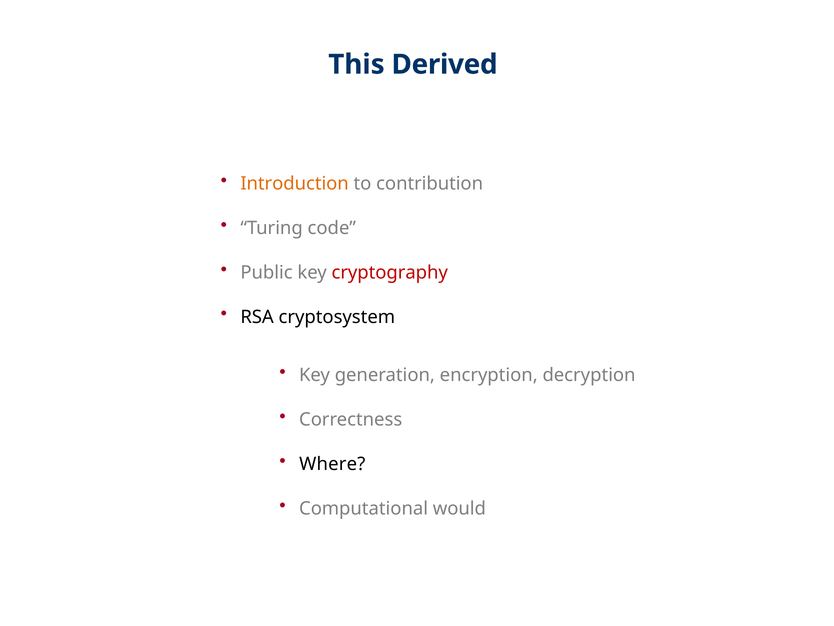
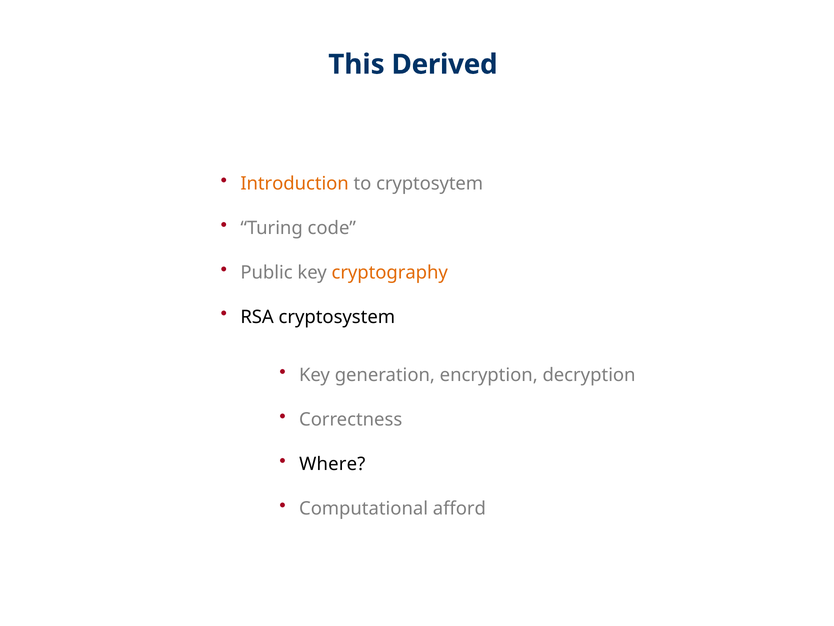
contribution: contribution -> cryptosytem (430, 183)
cryptography colour: red -> orange (390, 272)
would: would -> afford (459, 508)
